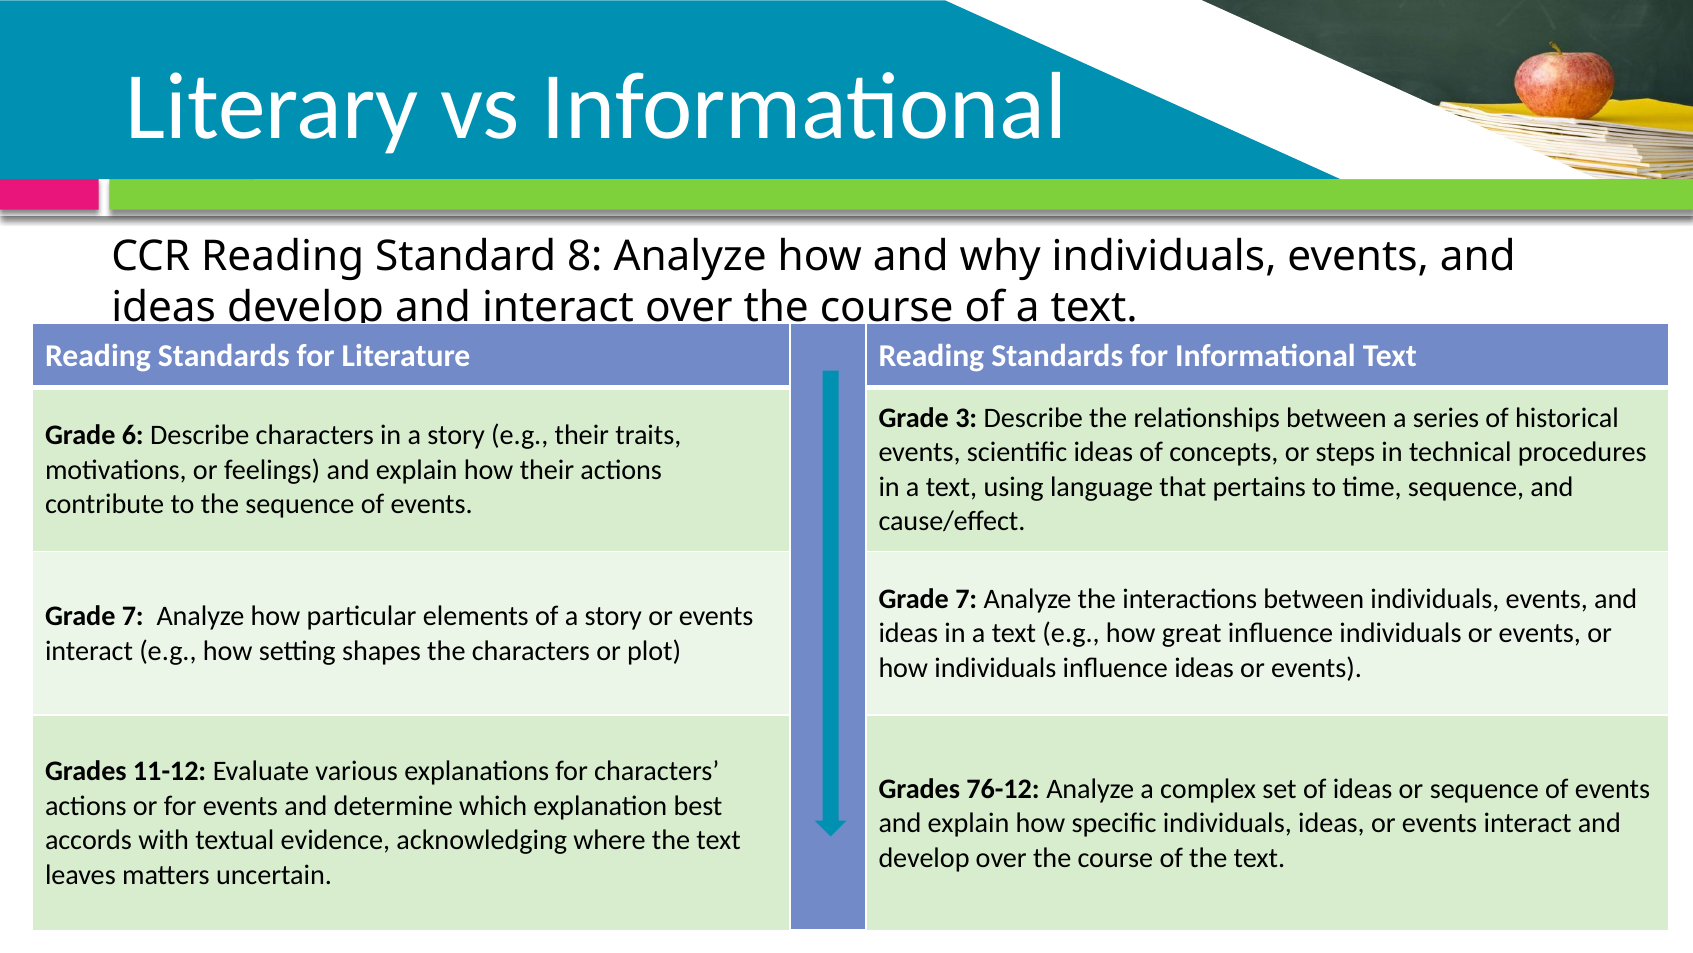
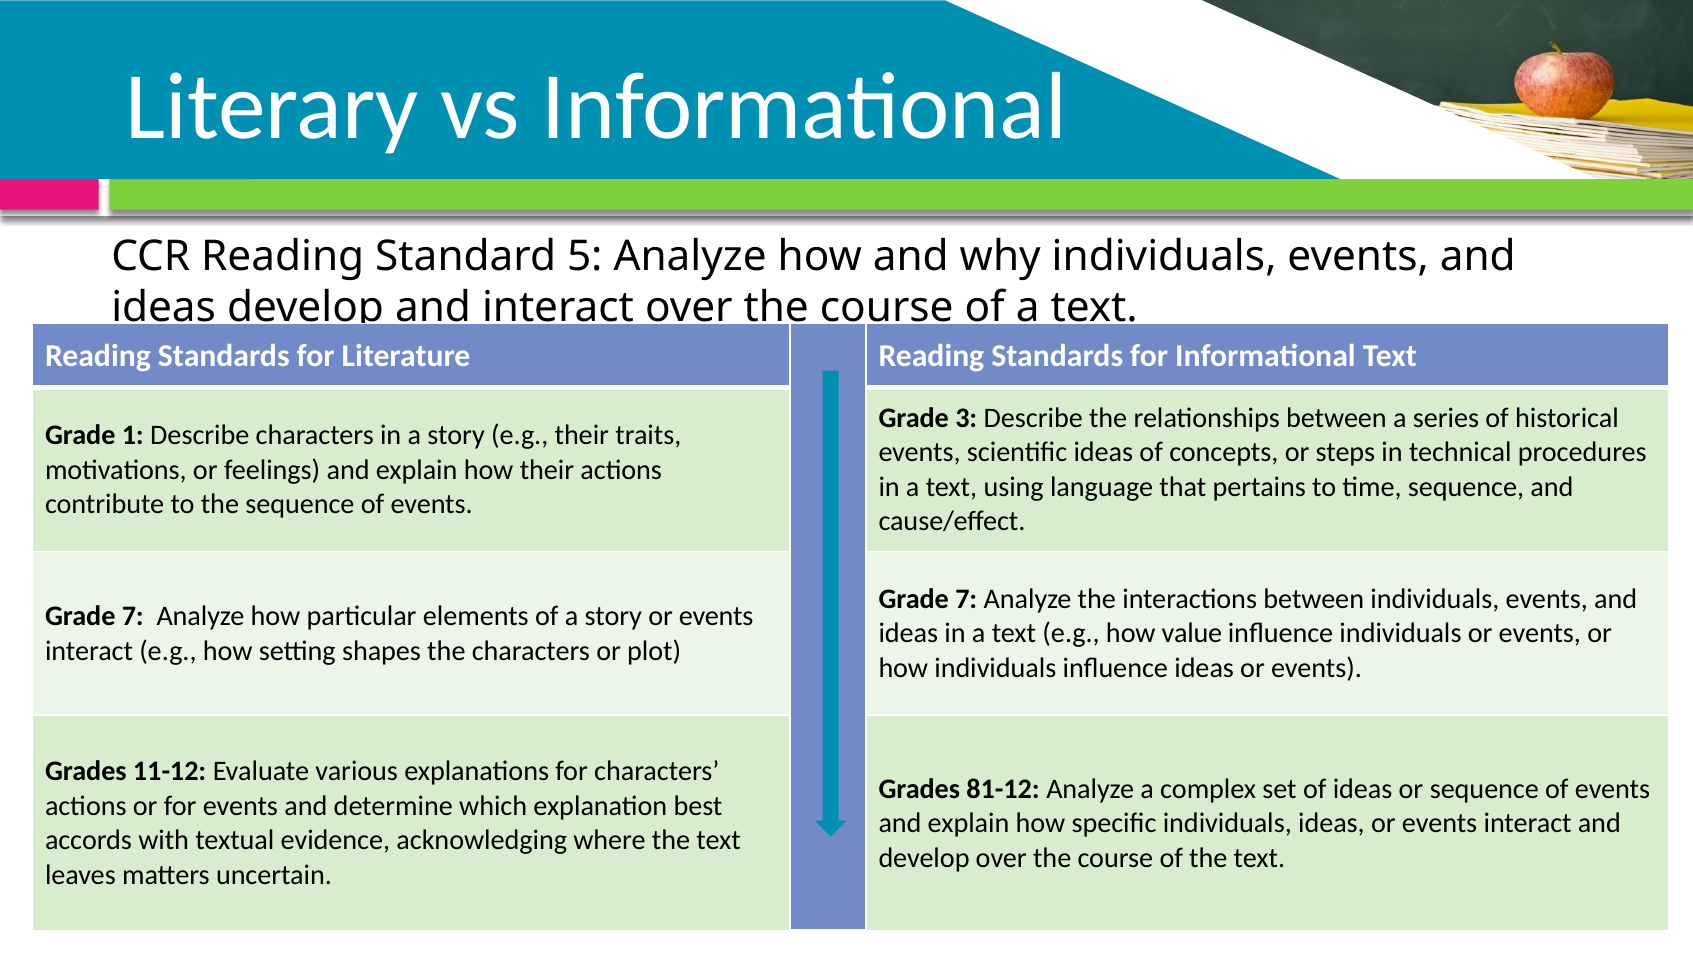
8: 8 -> 5 (585, 257)
6: 6 -> 1 (133, 435)
great: great -> value (1192, 633)
76-12: 76-12 -> 81-12 (1003, 788)
